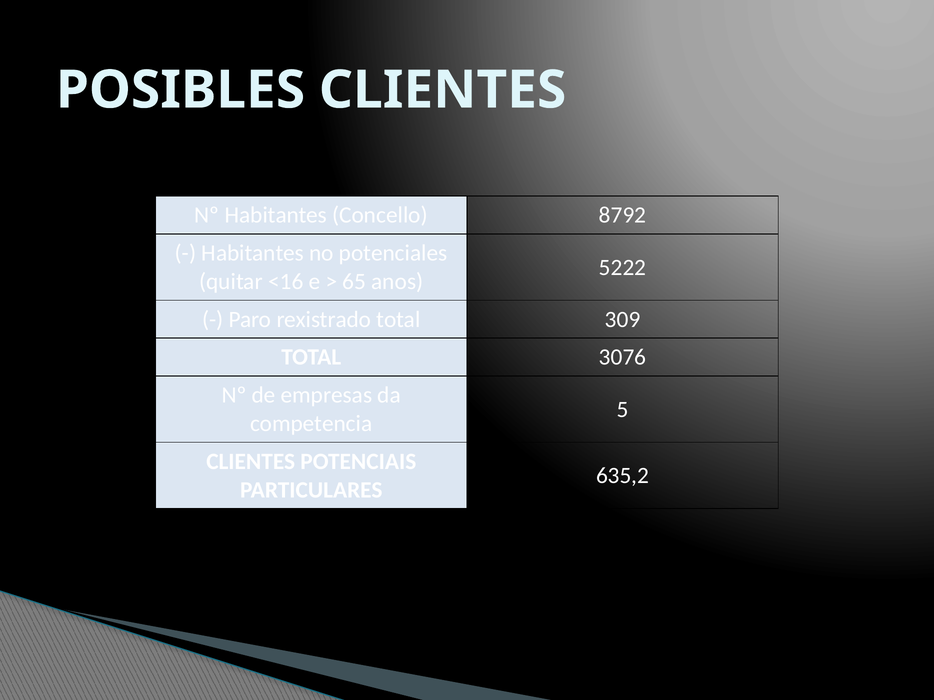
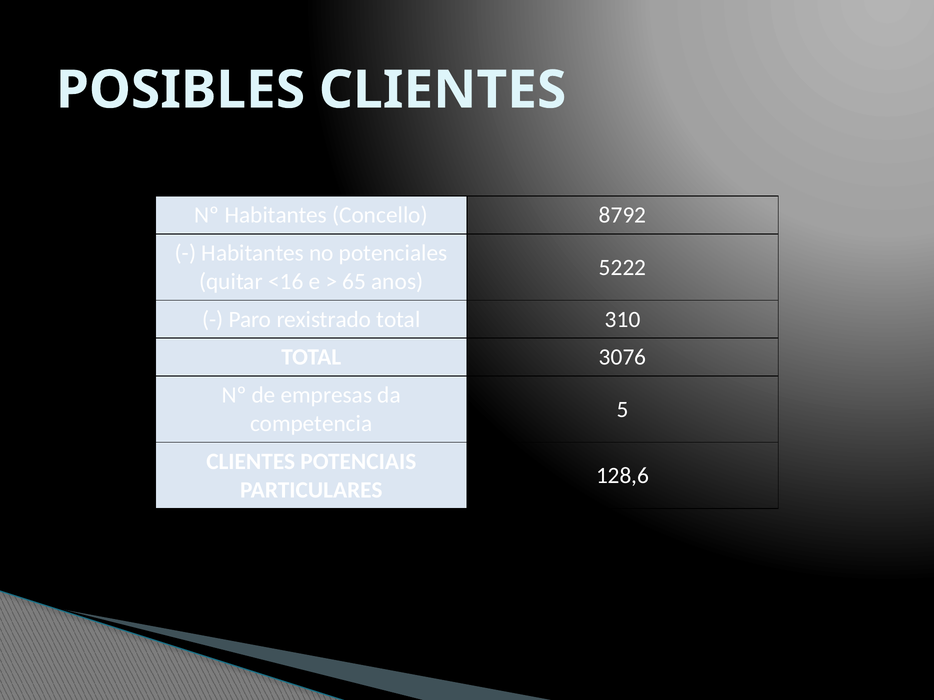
309: 309 -> 310 (623, 320)
635,2: 635,2 -> 128,6 (623, 476)
